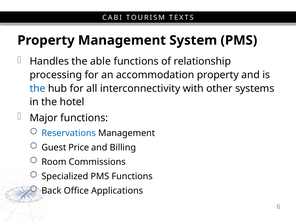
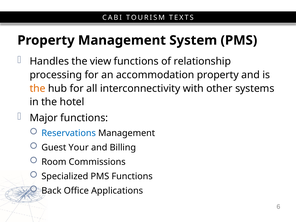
able: able -> view (101, 61)
the colour: blue -> orange (38, 88)
Price: Price -> Your (79, 147)
